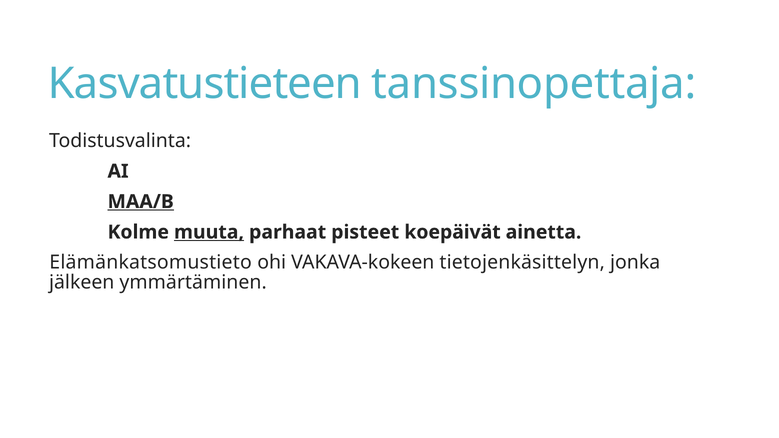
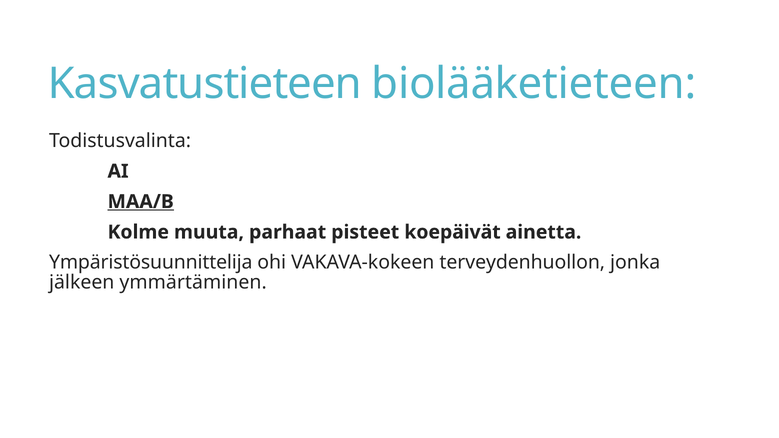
tanssinopettaja: tanssinopettaja -> biolääketieteen (534, 84)
muuta underline: present -> none (209, 232)
Elämänkatsomustieto: Elämänkatsomustieto -> Ympäristösuunnittelija (151, 263)
tietojenkäsittelyn: tietojenkäsittelyn -> terveydenhuollon (522, 263)
